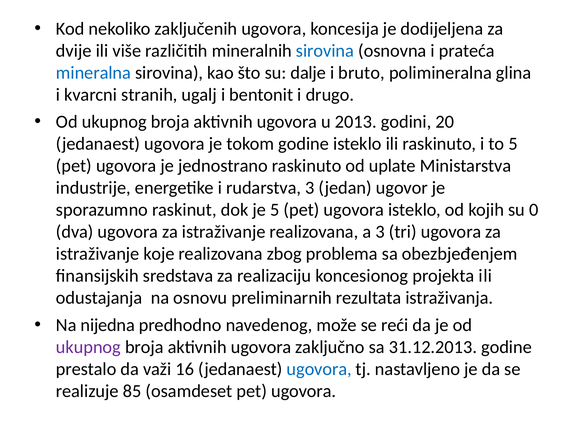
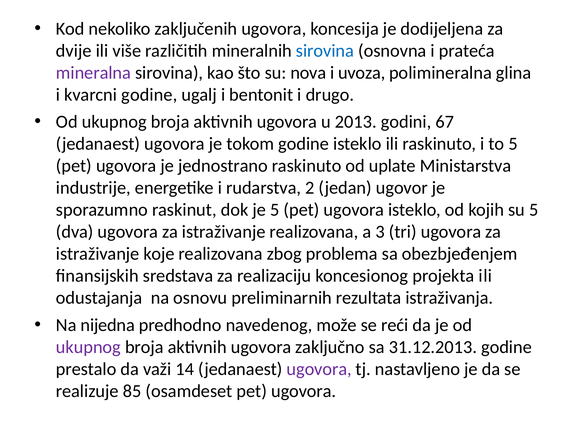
mineralna colour: blue -> purple (93, 73)
dalje: dalje -> nova (308, 73)
bruto: bruto -> uvoza (362, 73)
kvarcni stranih: stranih -> godine (149, 95)
20: 20 -> 67 (445, 122)
rudarstva 3: 3 -> 2 (310, 188)
su 0: 0 -> 5 (534, 210)
16: 16 -> 14 (185, 369)
ugovora colour: blue -> purple (319, 369)
